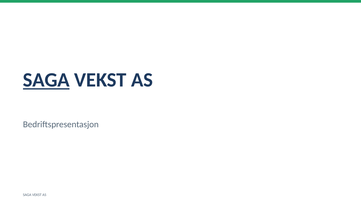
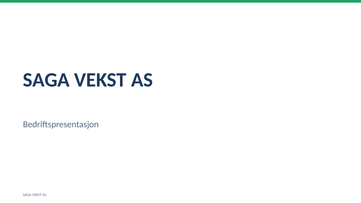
SAGA underline: present -> none (46, 80)
